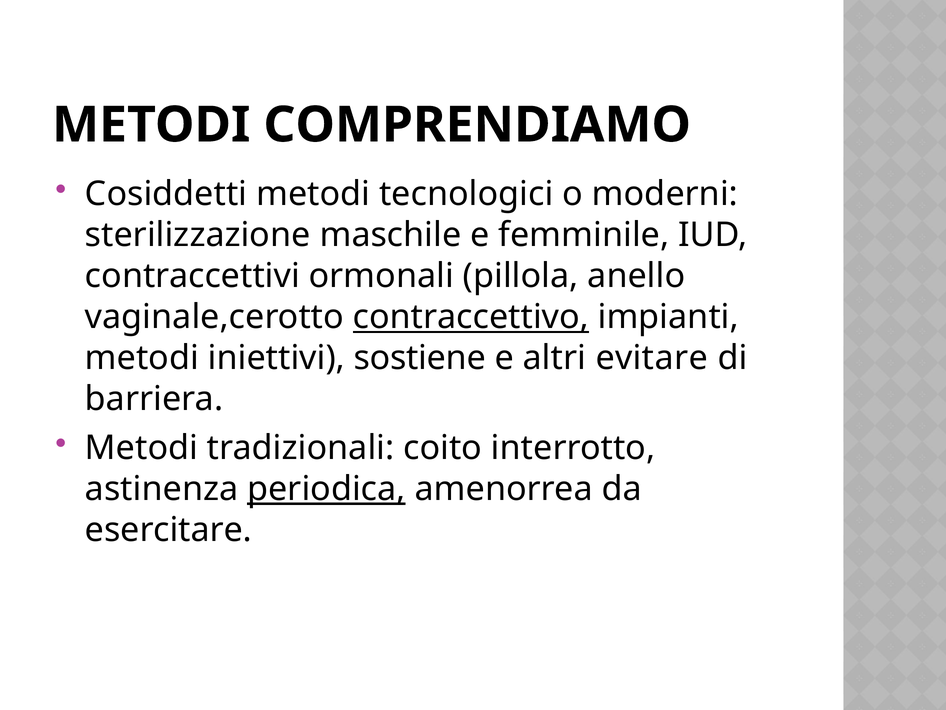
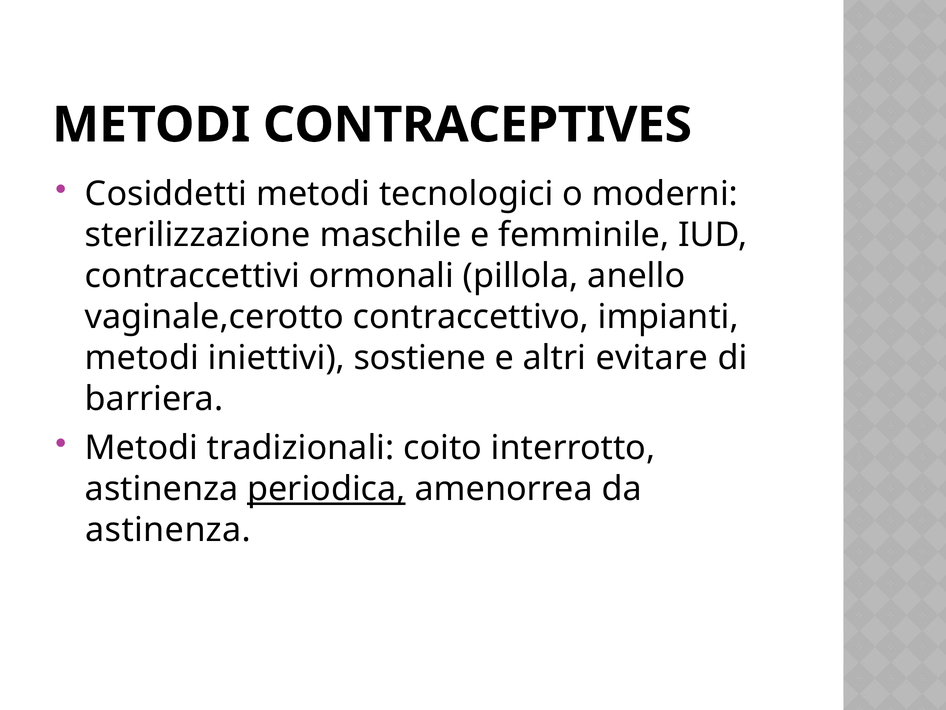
COMPRENDIAMO: COMPRENDIAMO -> CONTRACEPTIVES (477, 125)
contraccettivo underline: present -> none (471, 317)
esercitare: esercitare -> astinenza (168, 530)
